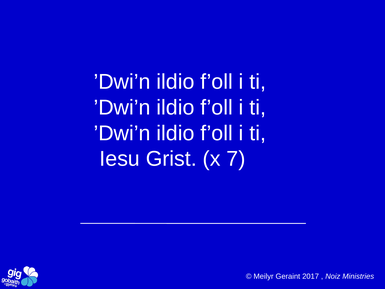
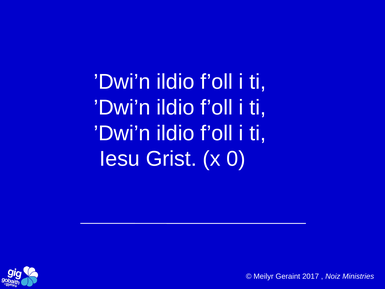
7: 7 -> 0 (236, 159)
